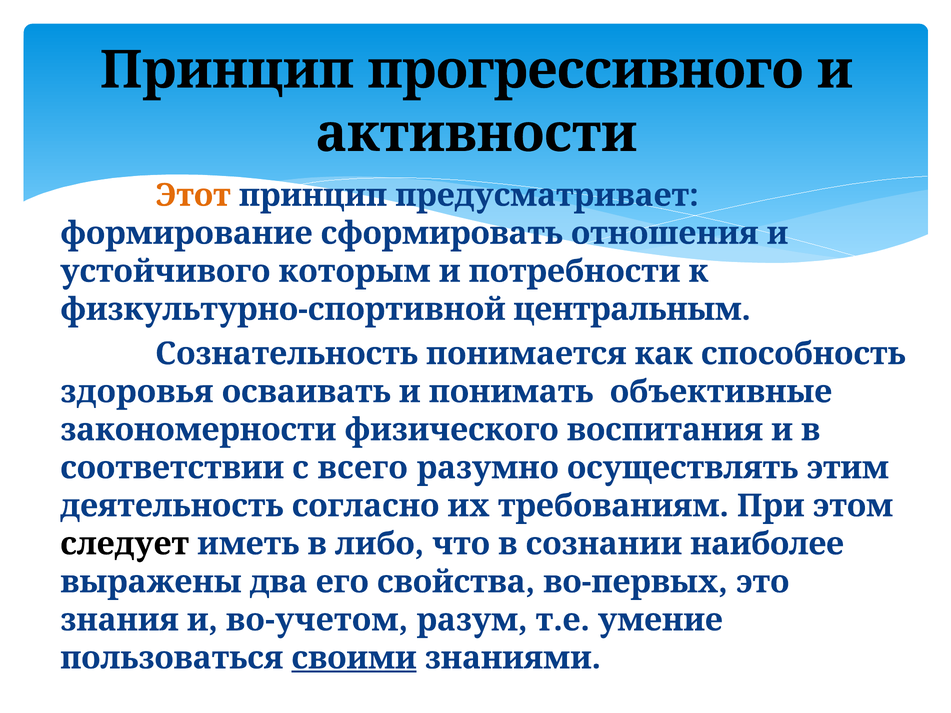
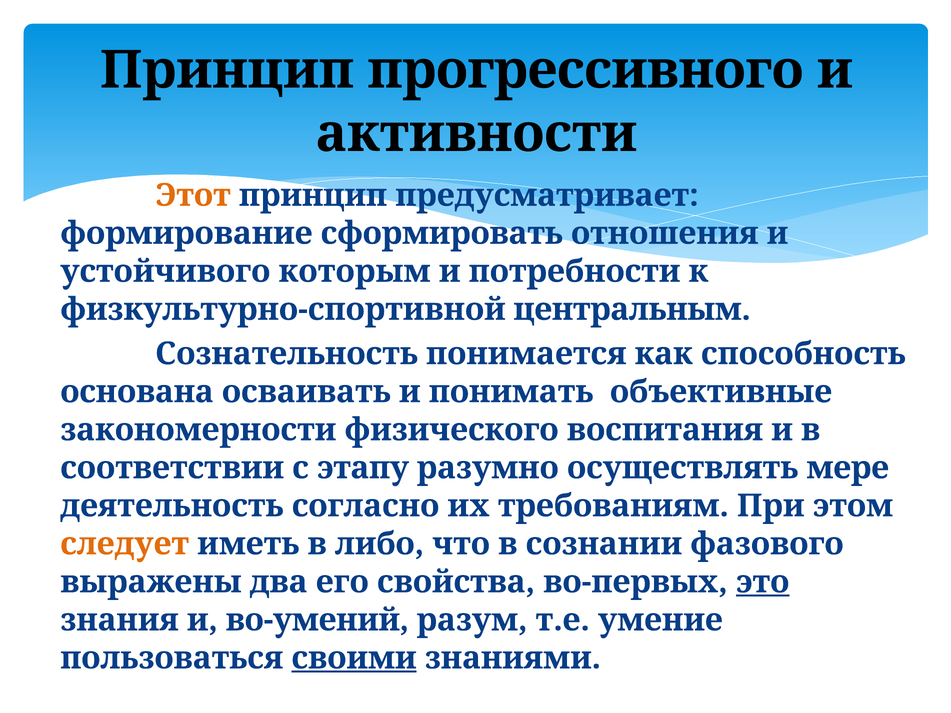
здоровья: здоровья -> основана (137, 392)
всего: всего -> этапу (363, 468)
этим: этим -> мере (848, 468)
следует colour: black -> orange (125, 544)
наиболее: наиболее -> фазового (767, 544)
это underline: none -> present (763, 582)
во-учетом: во-учетом -> во-умений (317, 620)
